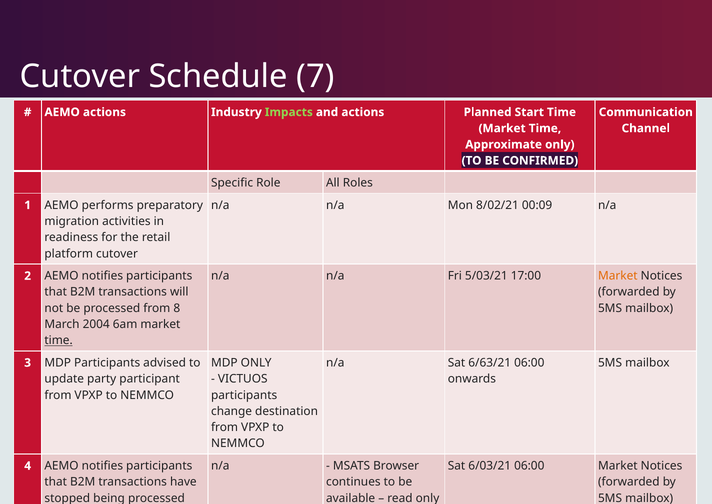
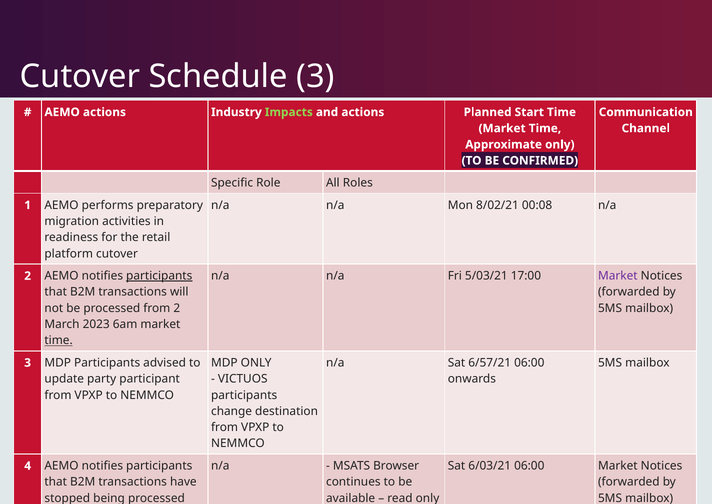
Schedule 7: 7 -> 3 (315, 76)
00:09: 00:09 -> 00:08 (537, 205)
Market colour: orange -> purple (618, 276)
participants underline: none -> present (159, 276)
from 8: 8 -> 2 (177, 308)
2004: 2004 -> 2023 (96, 324)
6/63/21: 6/63/21 -> 6/57/21 (490, 362)
